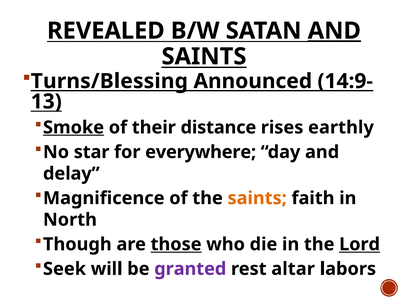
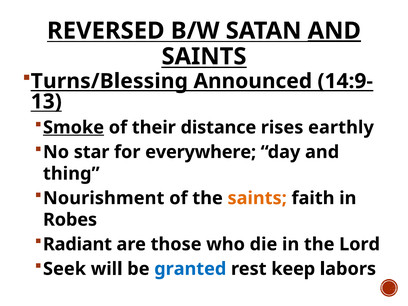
REVEALED: REVEALED -> REVERSED (106, 31)
delay: delay -> thing (71, 174)
Magnificence: Magnificence -> Nourishment (104, 198)
North: North -> Robes (70, 220)
Though: Though -> Radiant (77, 244)
those underline: present -> none (176, 244)
Lord underline: present -> none (360, 244)
granted colour: purple -> blue (190, 269)
altar: altar -> keep (293, 269)
